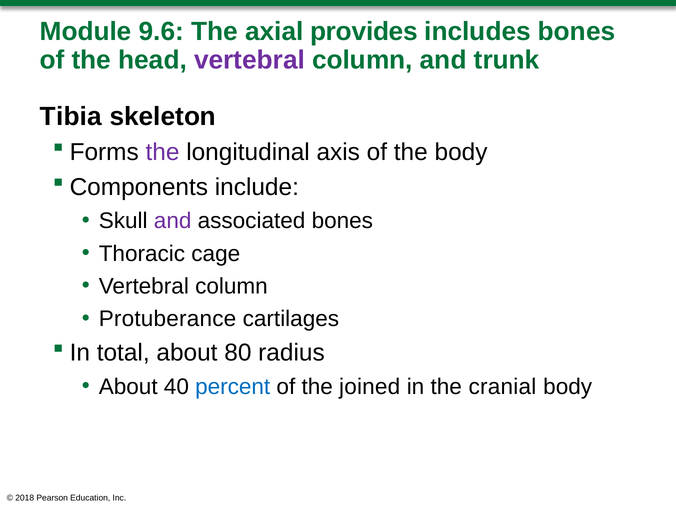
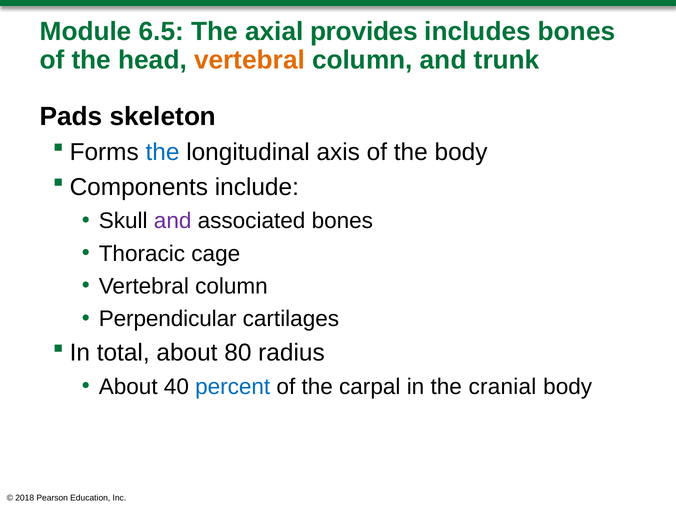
9.6: 9.6 -> 6.5 (161, 32)
vertebral colour: purple -> orange (249, 60)
Tibia: Tibia -> Pads (71, 116)
the colour: purple -> blue (163, 152)
Protuberance: Protuberance -> Perpendicular (168, 319)
joined: joined -> carpal (370, 387)
